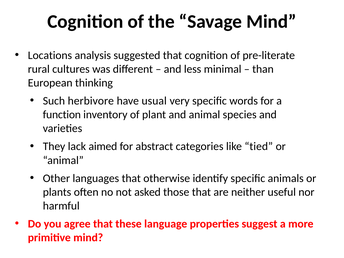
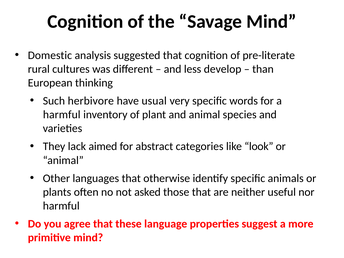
Locations: Locations -> Domestic (50, 55)
minimal: minimal -> develop (223, 69)
function: function -> harmful (62, 115)
tied: tied -> look (259, 146)
